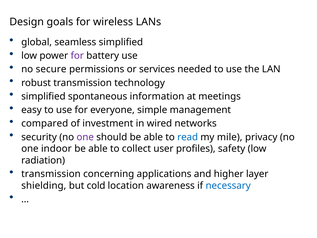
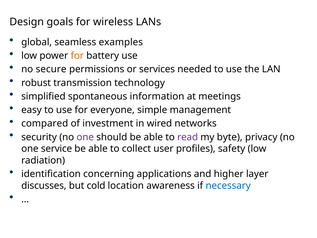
seamless simplified: simplified -> examples (121, 42)
for colour: purple -> orange (77, 56)
read colour: blue -> purple (188, 137)
mile: mile -> byte (230, 137)
indoor: indoor -> service (57, 149)
transmission: transmission -> identification (51, 174)
shielding: shielding -> discusses (44, 185)
